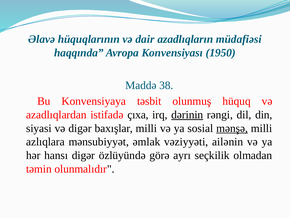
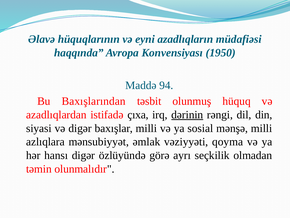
dair: dair -> eyni (145, 39)
38: 38 -> 94 (166, 85)
Konvensiyaya: Konvensiyaya -> Baxışlarından (94, 101)
mənşə underline: present -> none (232, 128)
ailənin: ailənin -> qoyma (228, 141)
